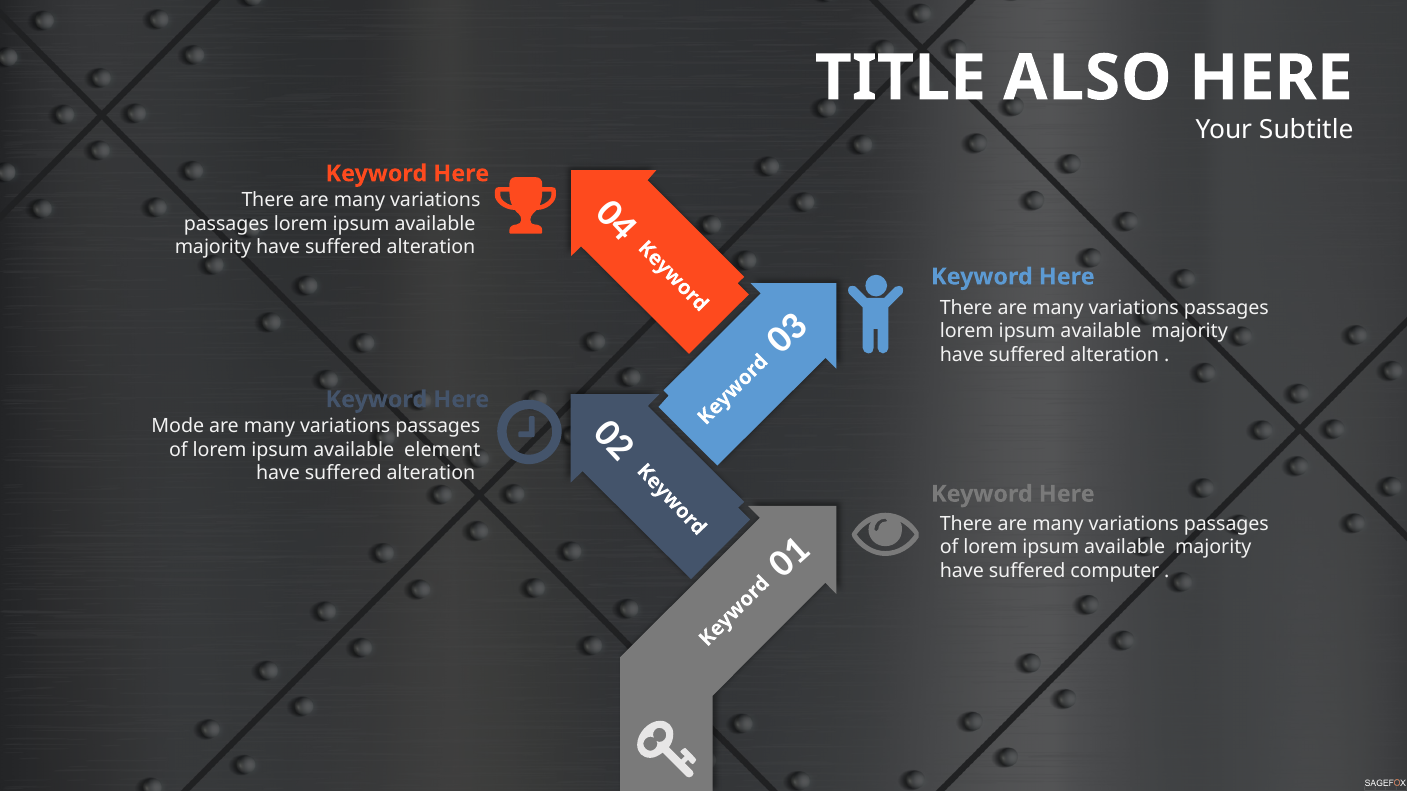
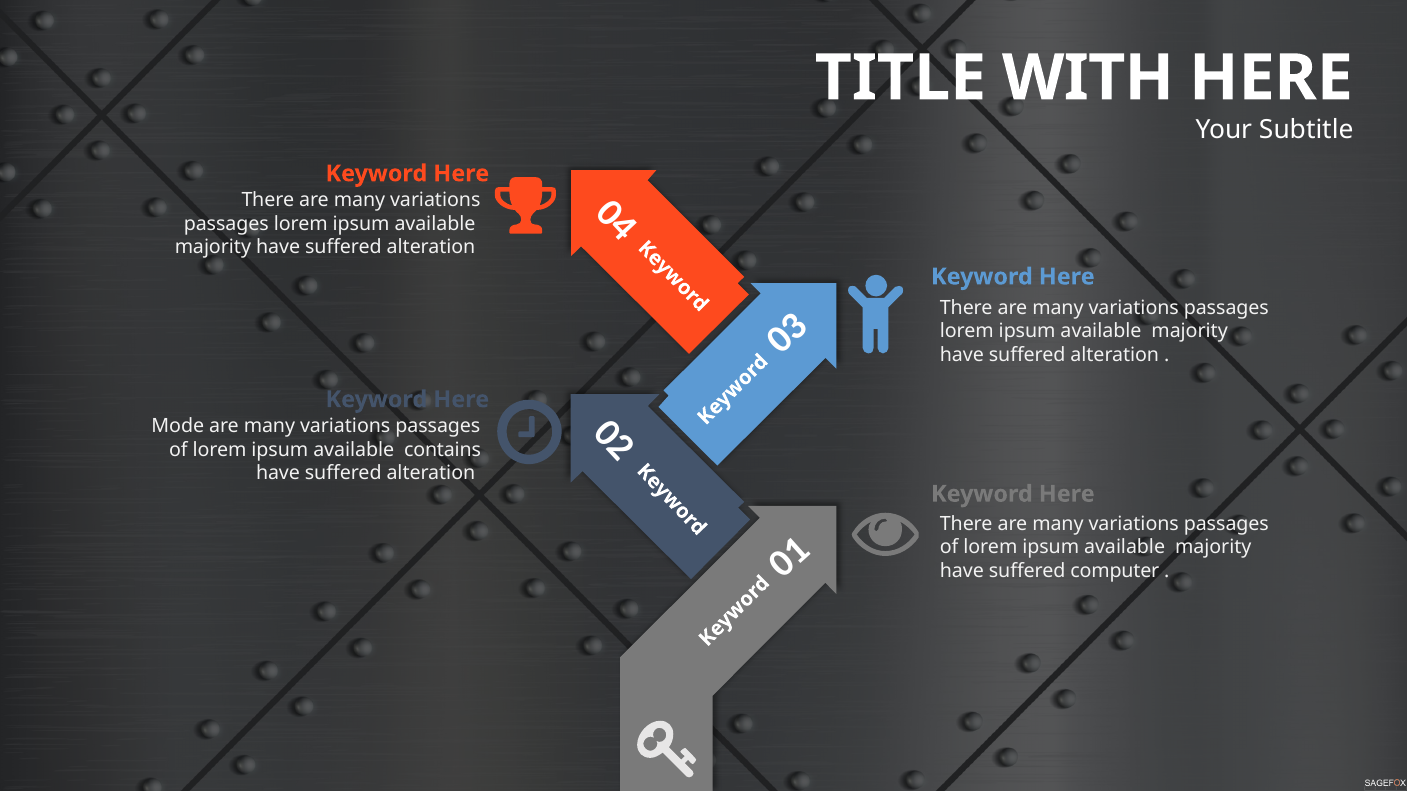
ALSO: ALSO -> WITH (1088, 78)
element: element -> contains (443, 450)
